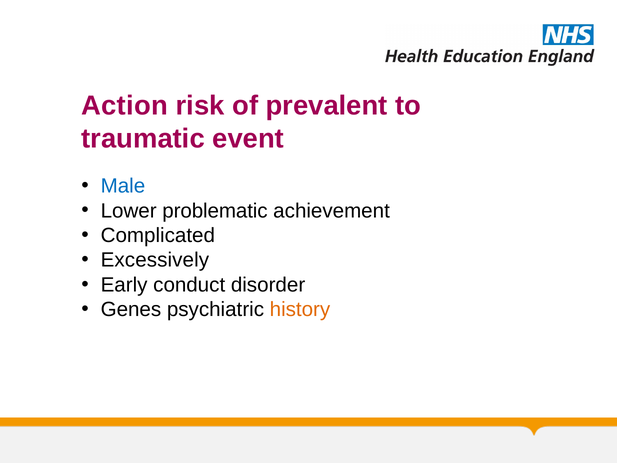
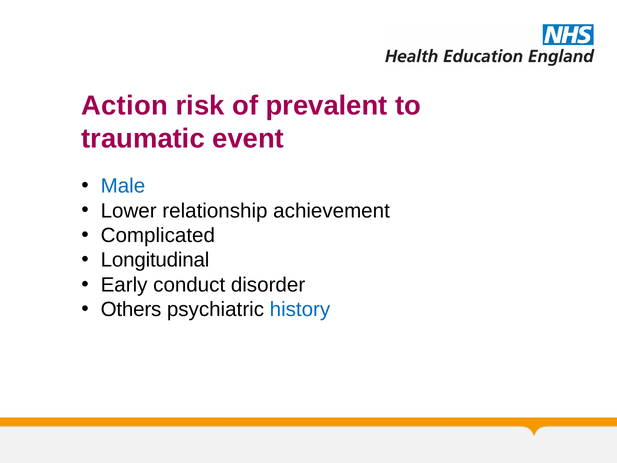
problematic: problematic -> relationship (215, 211)
Excessively: Excessively -> Longitudinal (155, 260)
Genes: Genes -> Others (131, 309)
history colour: orange -> blue (300, 309)
